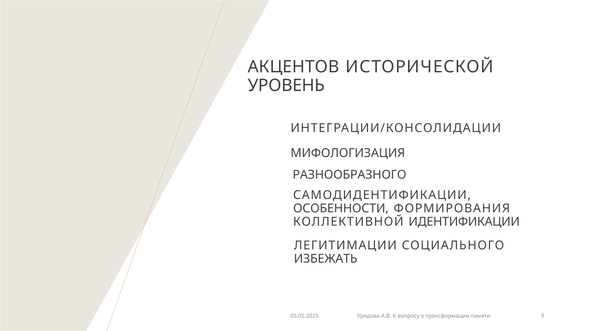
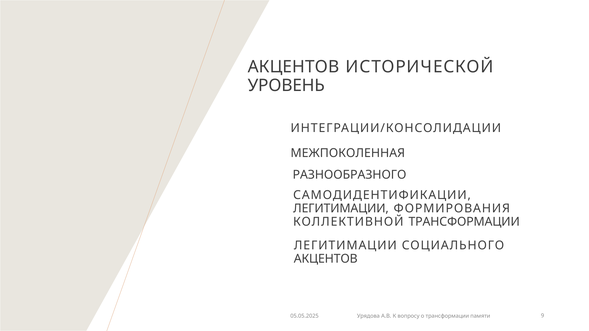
МИФОЛОГИЗАЦИЯ: МИФОЛОГИЗАЦИЯ -> МЕЖПОКОЛЕННАЯ (348, 153)
ОСОБЕННОСТИ: ОСОБЕННОСТИ -> ЛЕГИТИМАЦИИ (341, 209)
КОЛЛЕКТИВНОЙ ИДЕНТИФИКАЦИИ: ИДЕНТИФИКАЦИИ -> ТРАНСФОРМАЦИИ (464, 222)
ИЗБЕЖАТЬ: ИЗБЕЖАТЬ -> АКЦЕНТОВ (326, 259)
